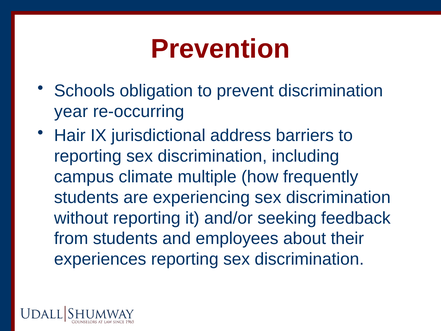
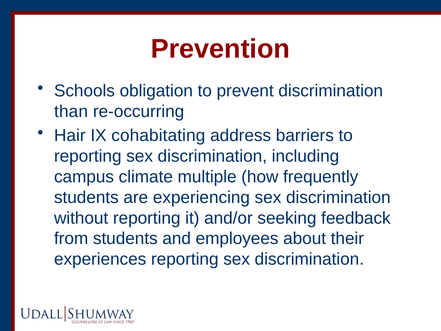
year: year -> than (71, 111)
jurisdictional: jurisdictional -> cohabitating (158, 135)
